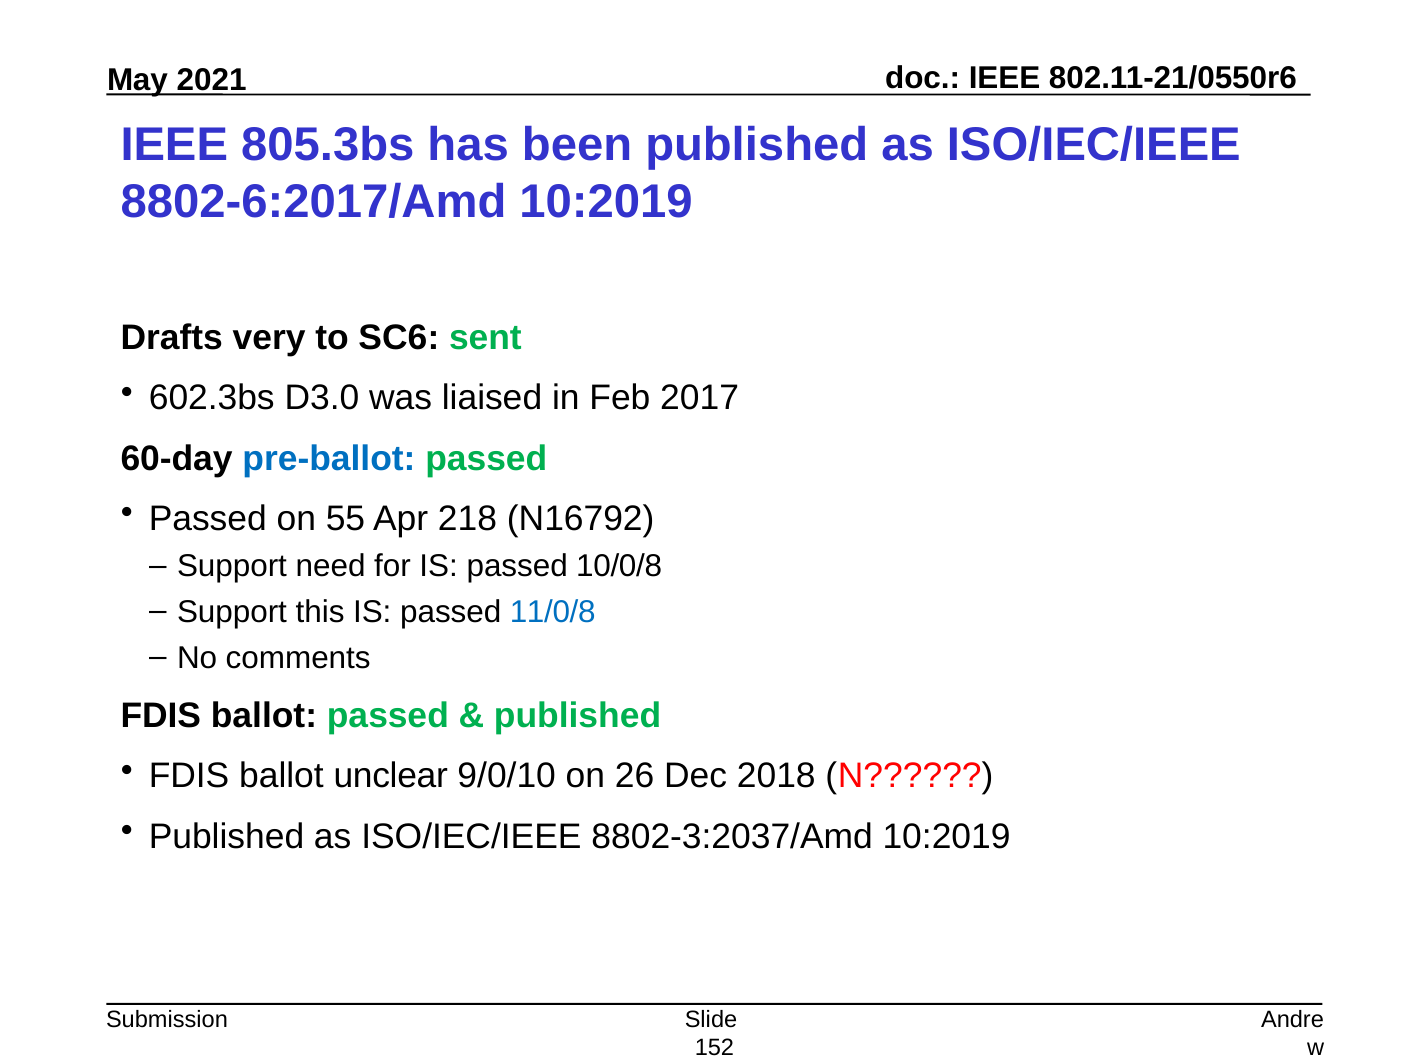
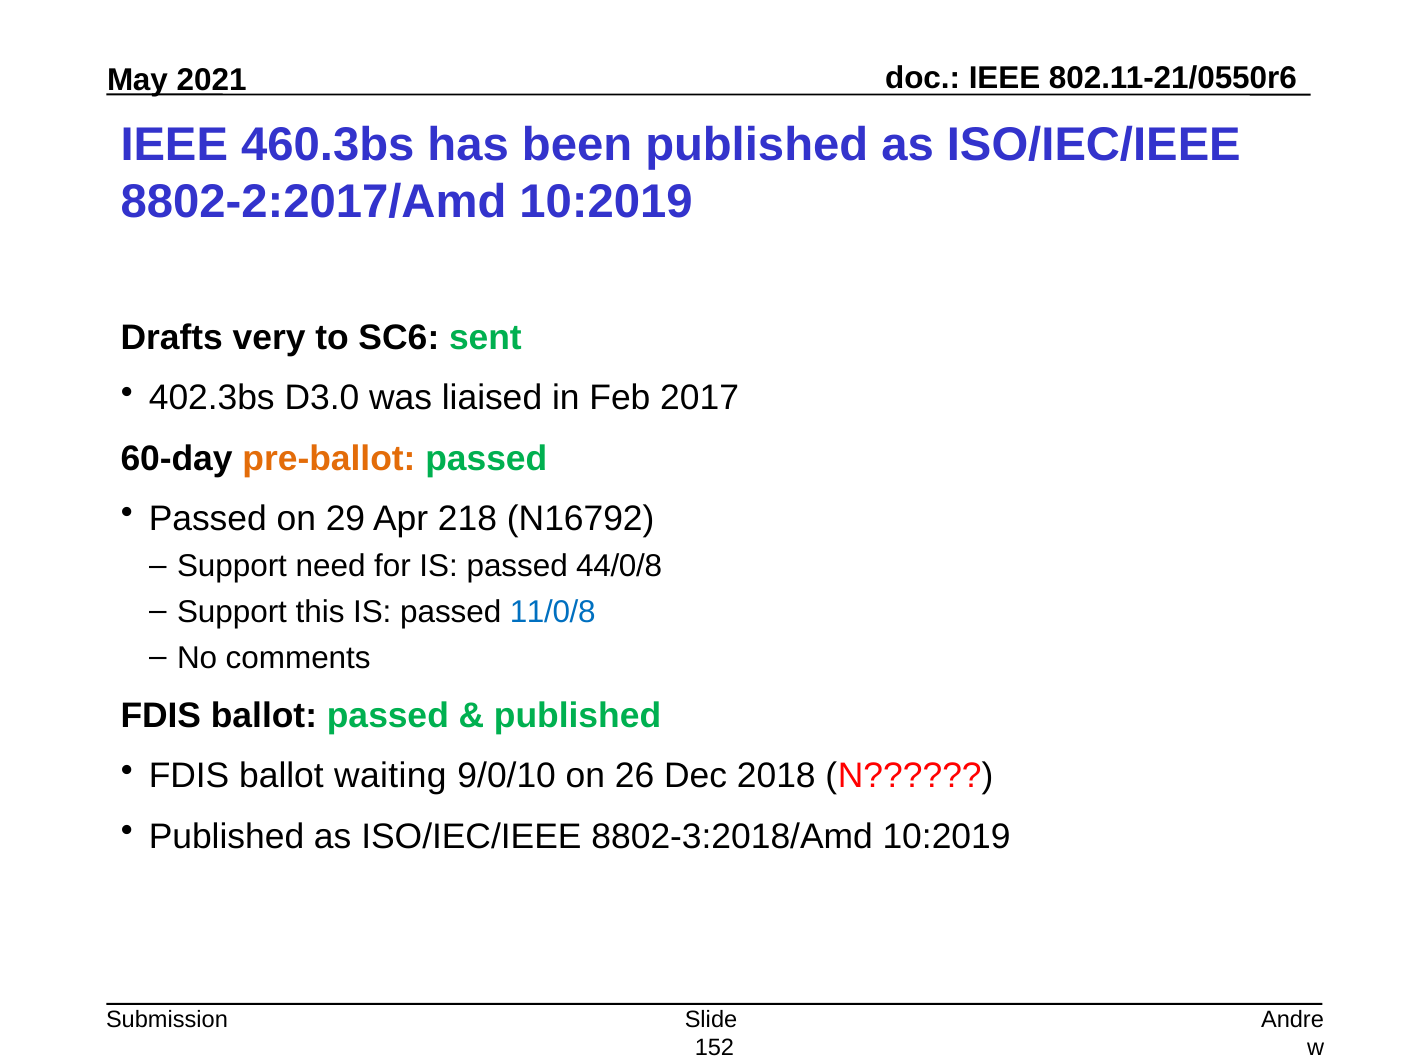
805.3bs: 805.3bs -> 460.3bs (328, 145)
8802-6:2017/Amd: 8802-6:2017/Amd -> 8802-2:2017/Amd (313, 202)
602.3bs: 602.3bs -> 402.3bs (212, 398)
pre-ballot colour: blue -> orange (329, 458)
55: 55 -> 29 (345, 519)
10/0/8: 10/0/8 -> 44/0/8 (619, 566)
unclear: unclear -> waiting (390, 776)
8802-3:2037/Amd: 8802-3:2037/Amd -> 8802-3:2018/Amd (732, 836)
